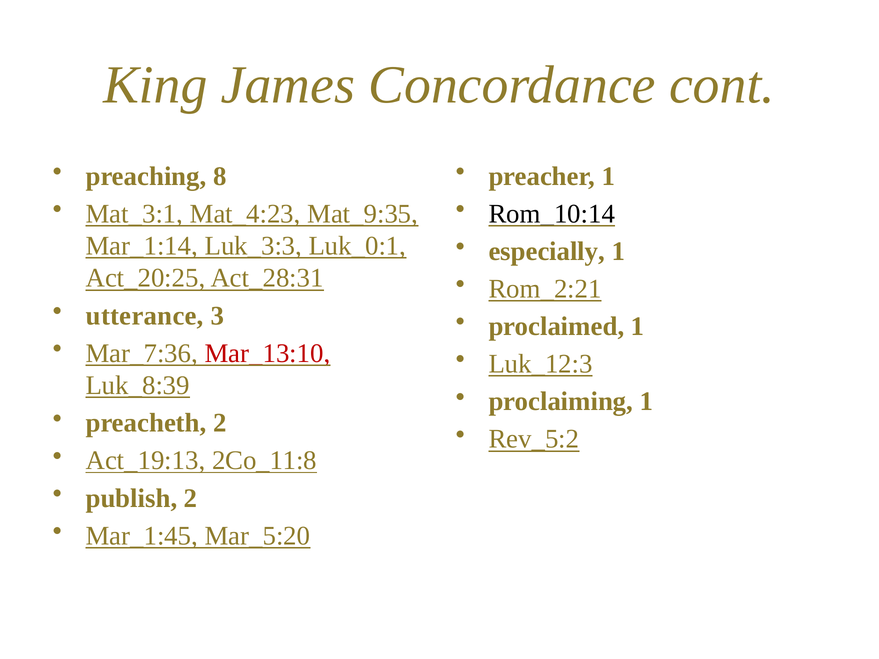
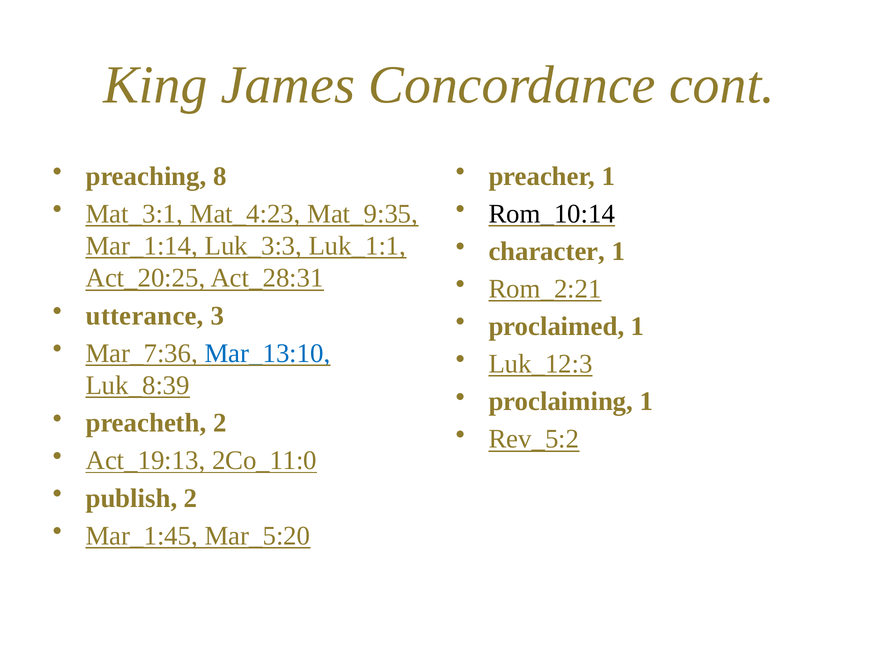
Luk_0:1: Luk_0:1 -> Luk_1:1 (357, 246)
especially: especially -> character (547, 251)
Mar_13:10 colour: red -> blue (267, 353)
2Co_11:8: 2Co_11:8 -> 2Co_11:0 (265, 461)
